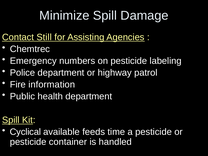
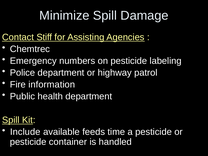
Still: Still -> Stiff (44, 37)
Cyclical: Cyclical -> Include (25, 132)
